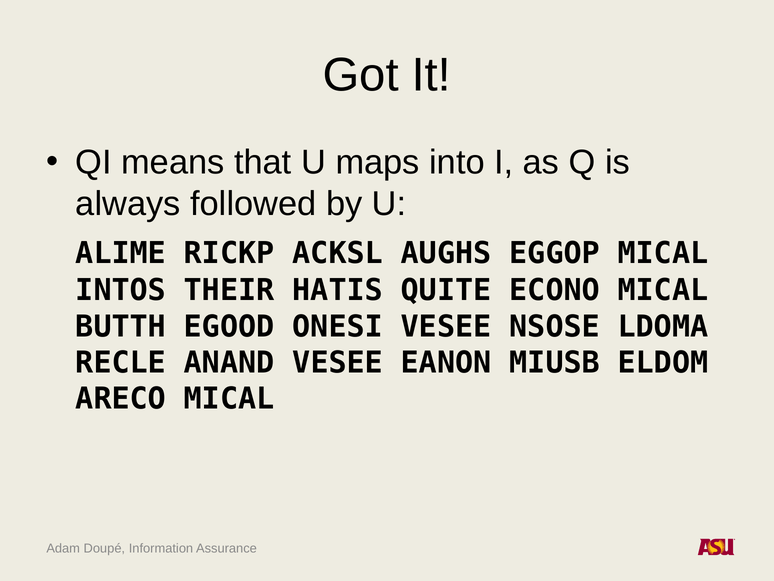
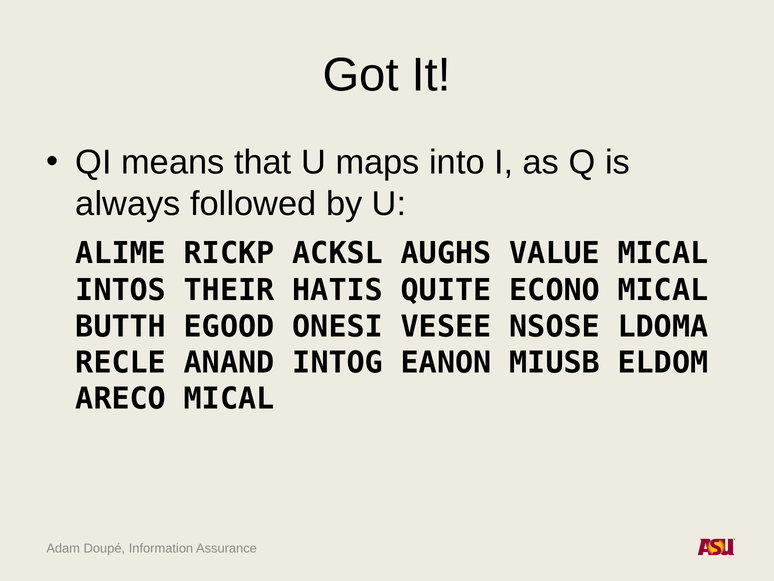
EGGOP: EGGOP -> VALUE (555, 253)
ANAND VESEE: VESEE -> INTOG (338, 363)
